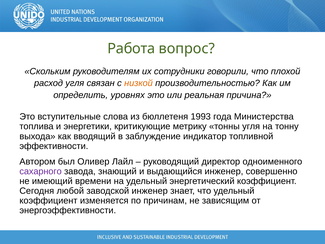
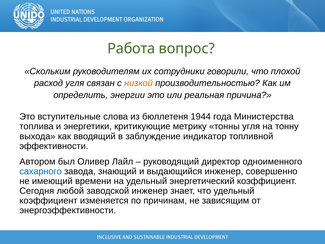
уровнях: уровнях -> энергии (128, 95)
1993: 1993 -> 1944 (201, 117)
сахарного colour: purple -> blue (41, 171)
